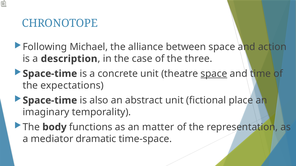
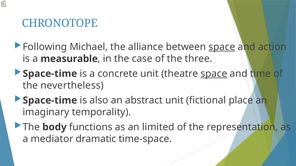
space underline: none -> present (222, 47)
description: description -> measurable (69, 59)
expectations: expectations -> nevertheless (72, 86)
matter: matter -> limited (158, 127)
